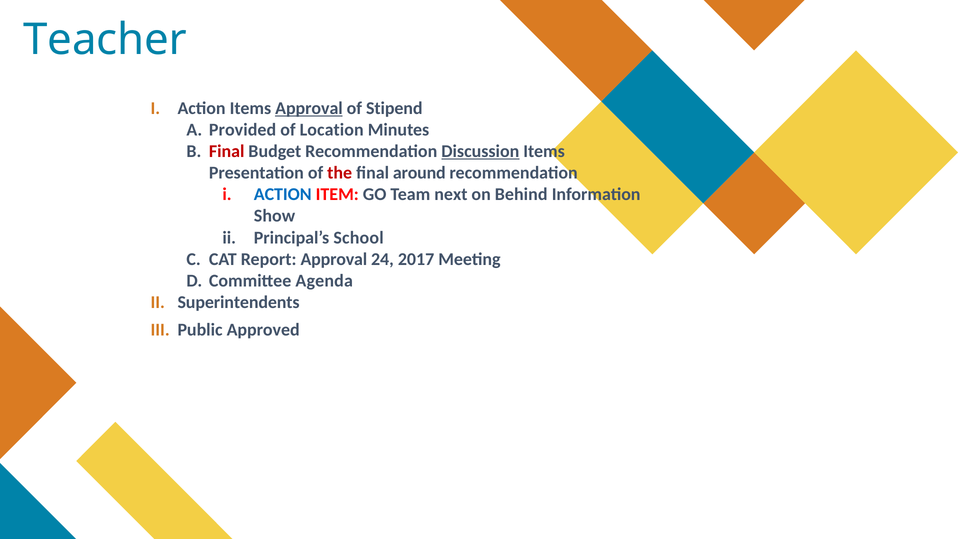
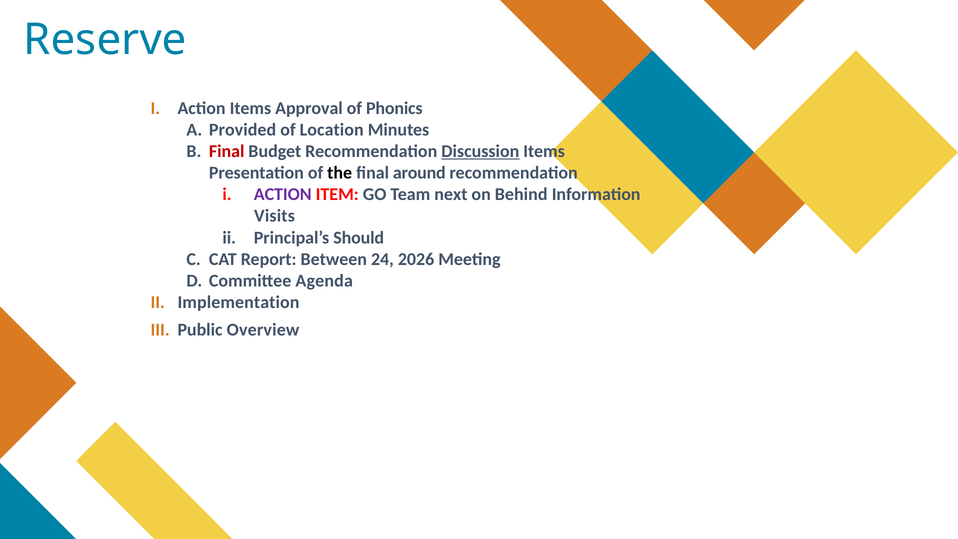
Teacher: Teacher -> Reserve (105, 40)
Approval underline: present -> none (309, 108)
Stipend: Stipend -> Phonics (394, 108)
the colour: red -> black (340, 173)
ACTION colour: blue -> purple (283, 194)
Show: Show -> Visits (274, 216)
School: School -> Should (359, 238)
Report Approval: Approval -> Between (334, 259)
2017: 2017 -> 2026 (416, 259)
Superintendents: Superintendents -> Implementation (238, 302)
Approved: Approved -> Overview (263, 330)
